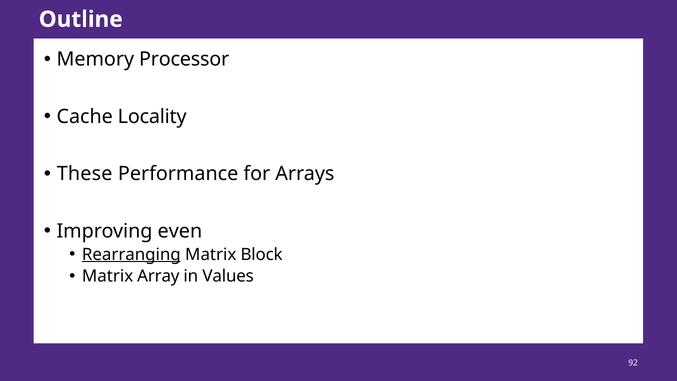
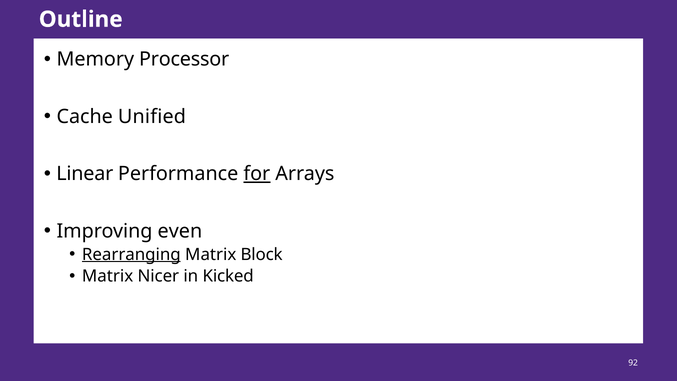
Locality: Locality -> Unified (152, 116)
These: These -> Linear (85, 174)
for underline: none -> present (257, 174)
Array: Array -> Nicer (158, 276)
Values: Values -> Kicked (228, 276)
